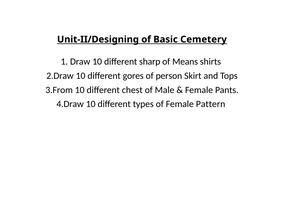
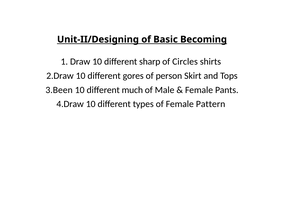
Cemetery: Cemetery -> Becoming (204, 39)
Means: Means -> Circles (185, 62)
3.From: 3.From -> 3.Been (59, 90)
chest: chest -> much (132, 90)
